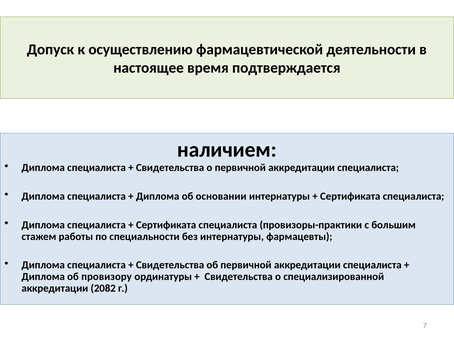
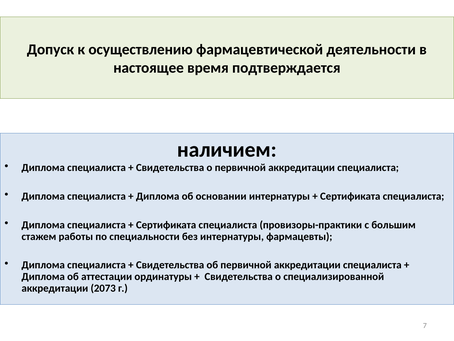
провизору: провизору -> аттестации (107, 276)
2082: 2082 -> 2073 (103, 288)
